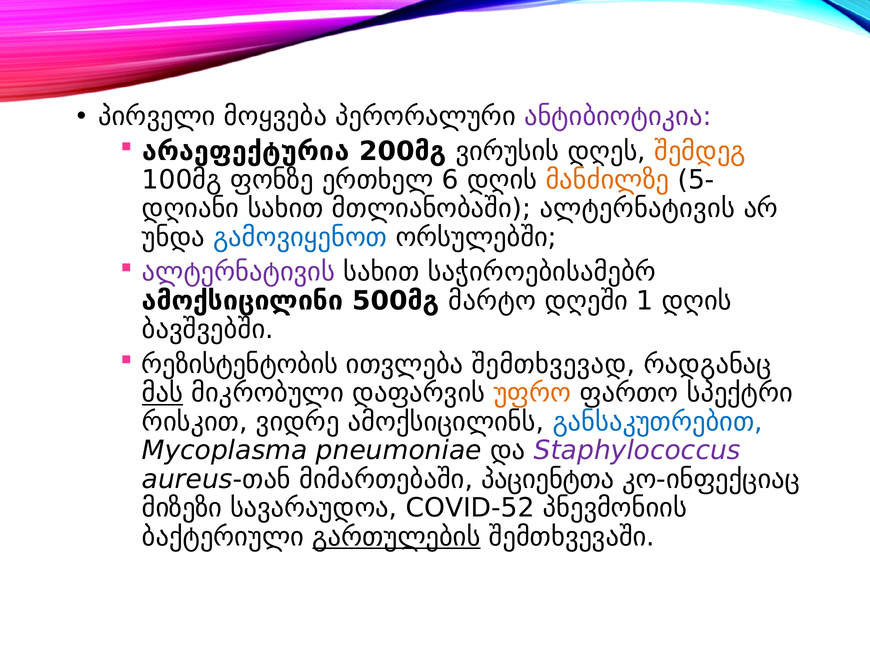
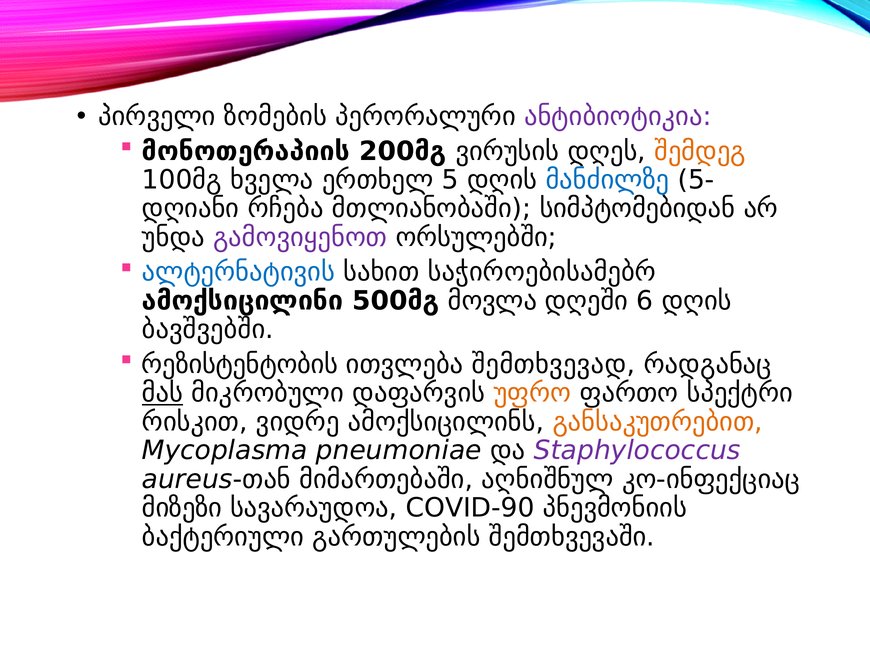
მოყვება: მოყვება -> ზომების (275, 116)
არაეფექტურია: არაეფექტურია -> მონოთერაპიის (246, 151)
ფონზე: ფონზე -> ხველა (272, 180)
6: 6 -> 5 (450, 180)
მანძილზე colour: orange -> blue (607, 180)
სახით: სახით -> რჩება (286, 209)
მთლიანობაში ალტერნატივის: ალტერნატივის -> სიმპტომებიდან (637, 209)
გამოვიყენოთ colour: blue -> purple (300, 237)
ალტერნატივის colour: purple -> blue (238, 272)
მარტო: მარტო -> მოვლა (492, 301)
1: 1 -> 6 (645, 301)
განსაკუთრებით colour: blue -> orange (658, 422)
პაციენტთა: პაციენტთა -> აღნიშნულ (547, 479)
COVID-52: COVID-52 -> COVID-90 (470, 508)
გართულების underline: present -> none (396, 536)
